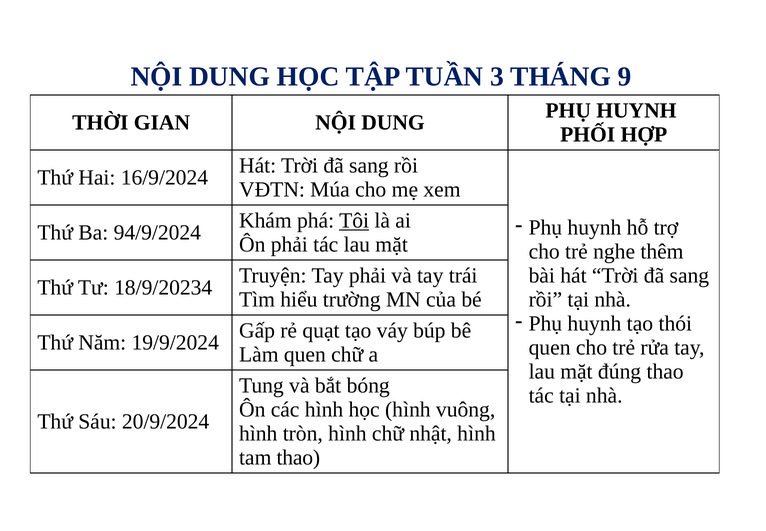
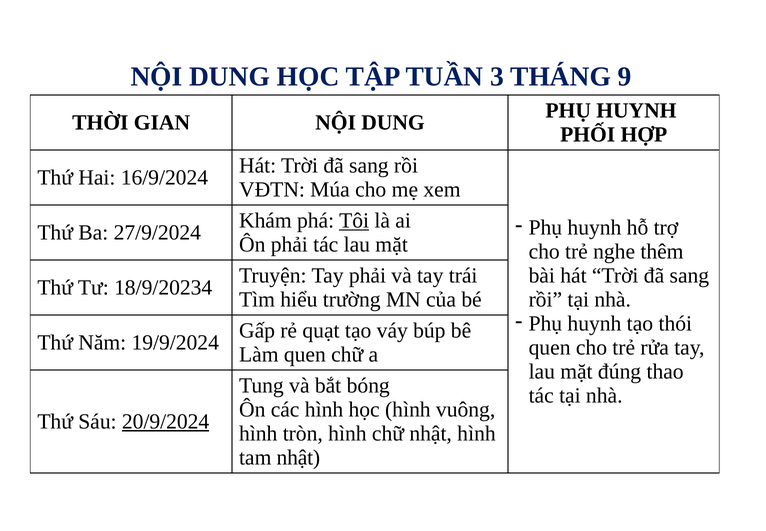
94/9/2024: 94/9/2024 -> 27/9/2024 (157, 232)
20/9/2024 underline: none -> present (166, 421)
tam thao: thao -> nhật (298, 457)
